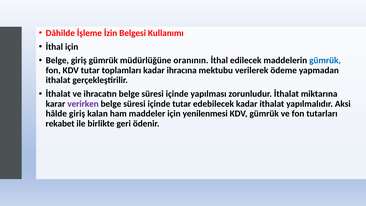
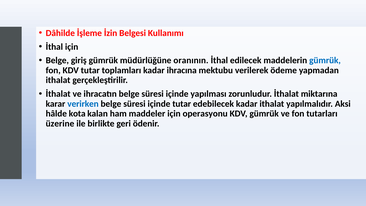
verirken colour: purple -> blue (83, 104)
hâlde giriş: giriş -> kota (77, 114)
yenilenmesi: yenilenmesi -> operasyonu (205, 114)
rekabet: rekabet -> üzerine (60, 123)
